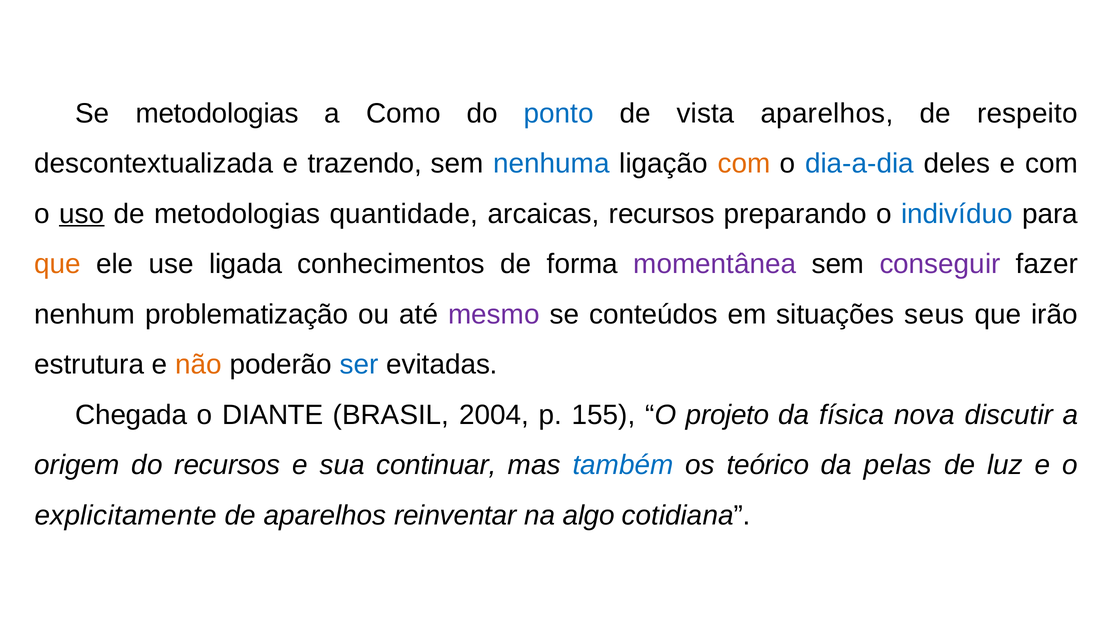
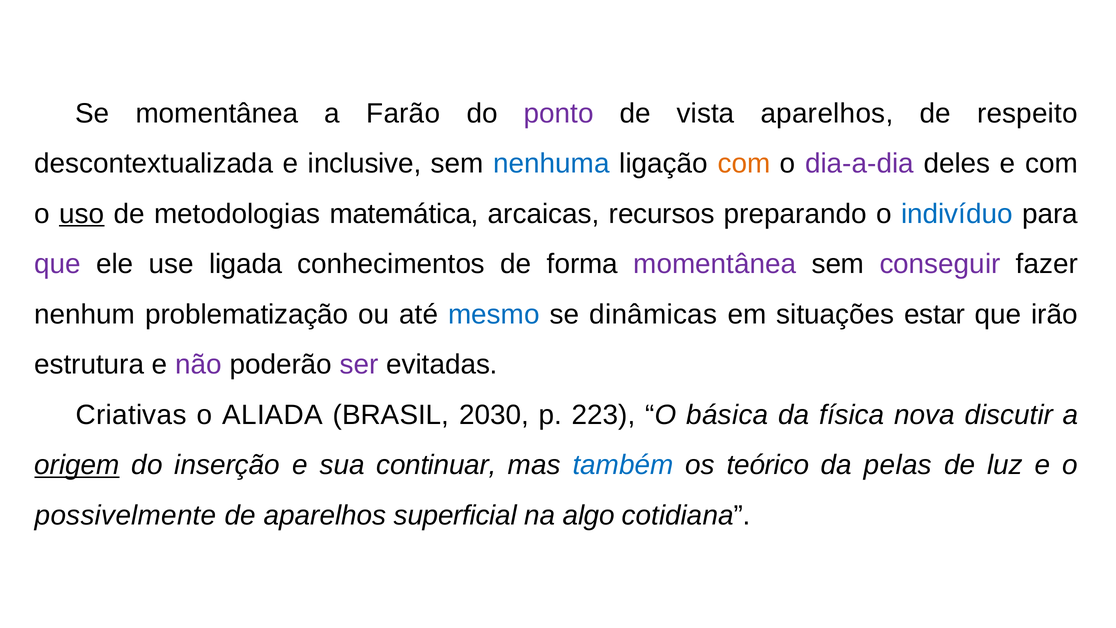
Se metodologias: metodologias -> momentânea (217, 113)
Como: Como -> Farão (403, 113)
ponto colour: blue -> purple (559, 113)
trazendo: trazendo -> inclusive (365, 164)
dia-a-dia colour: blue -> purple (860, 164)
quantidade: quantidade -> matemática (404, 214)
que colour: orange -> purple (58, 264)
mesmo colour: purple -> blue (494, 314)
conteúdos: conteúdos -> dinâmicas (653, 314)
seus: seus -> estar (935, 314)
não colour: orange -> purple (199, 364)
ser colour: blue -> purple (359, 364)
Chegada: Chegada -> Criativas (131, 415)
DIANTE: DIANTE -> ALIADA (273, 415)
2004: 2004 -> 2030 (494, 415)
155: 155 -> 223 (604, 415)
projeto: projeto -> básica (727, 415)
origem underline: none -> present (77, 465)
do recursos: recursos -> inserção (227, 465)
explicitamente: explicitamente -> possivelmente (126, 515)
reinventar: reinventar -> superficial (455, 515)
